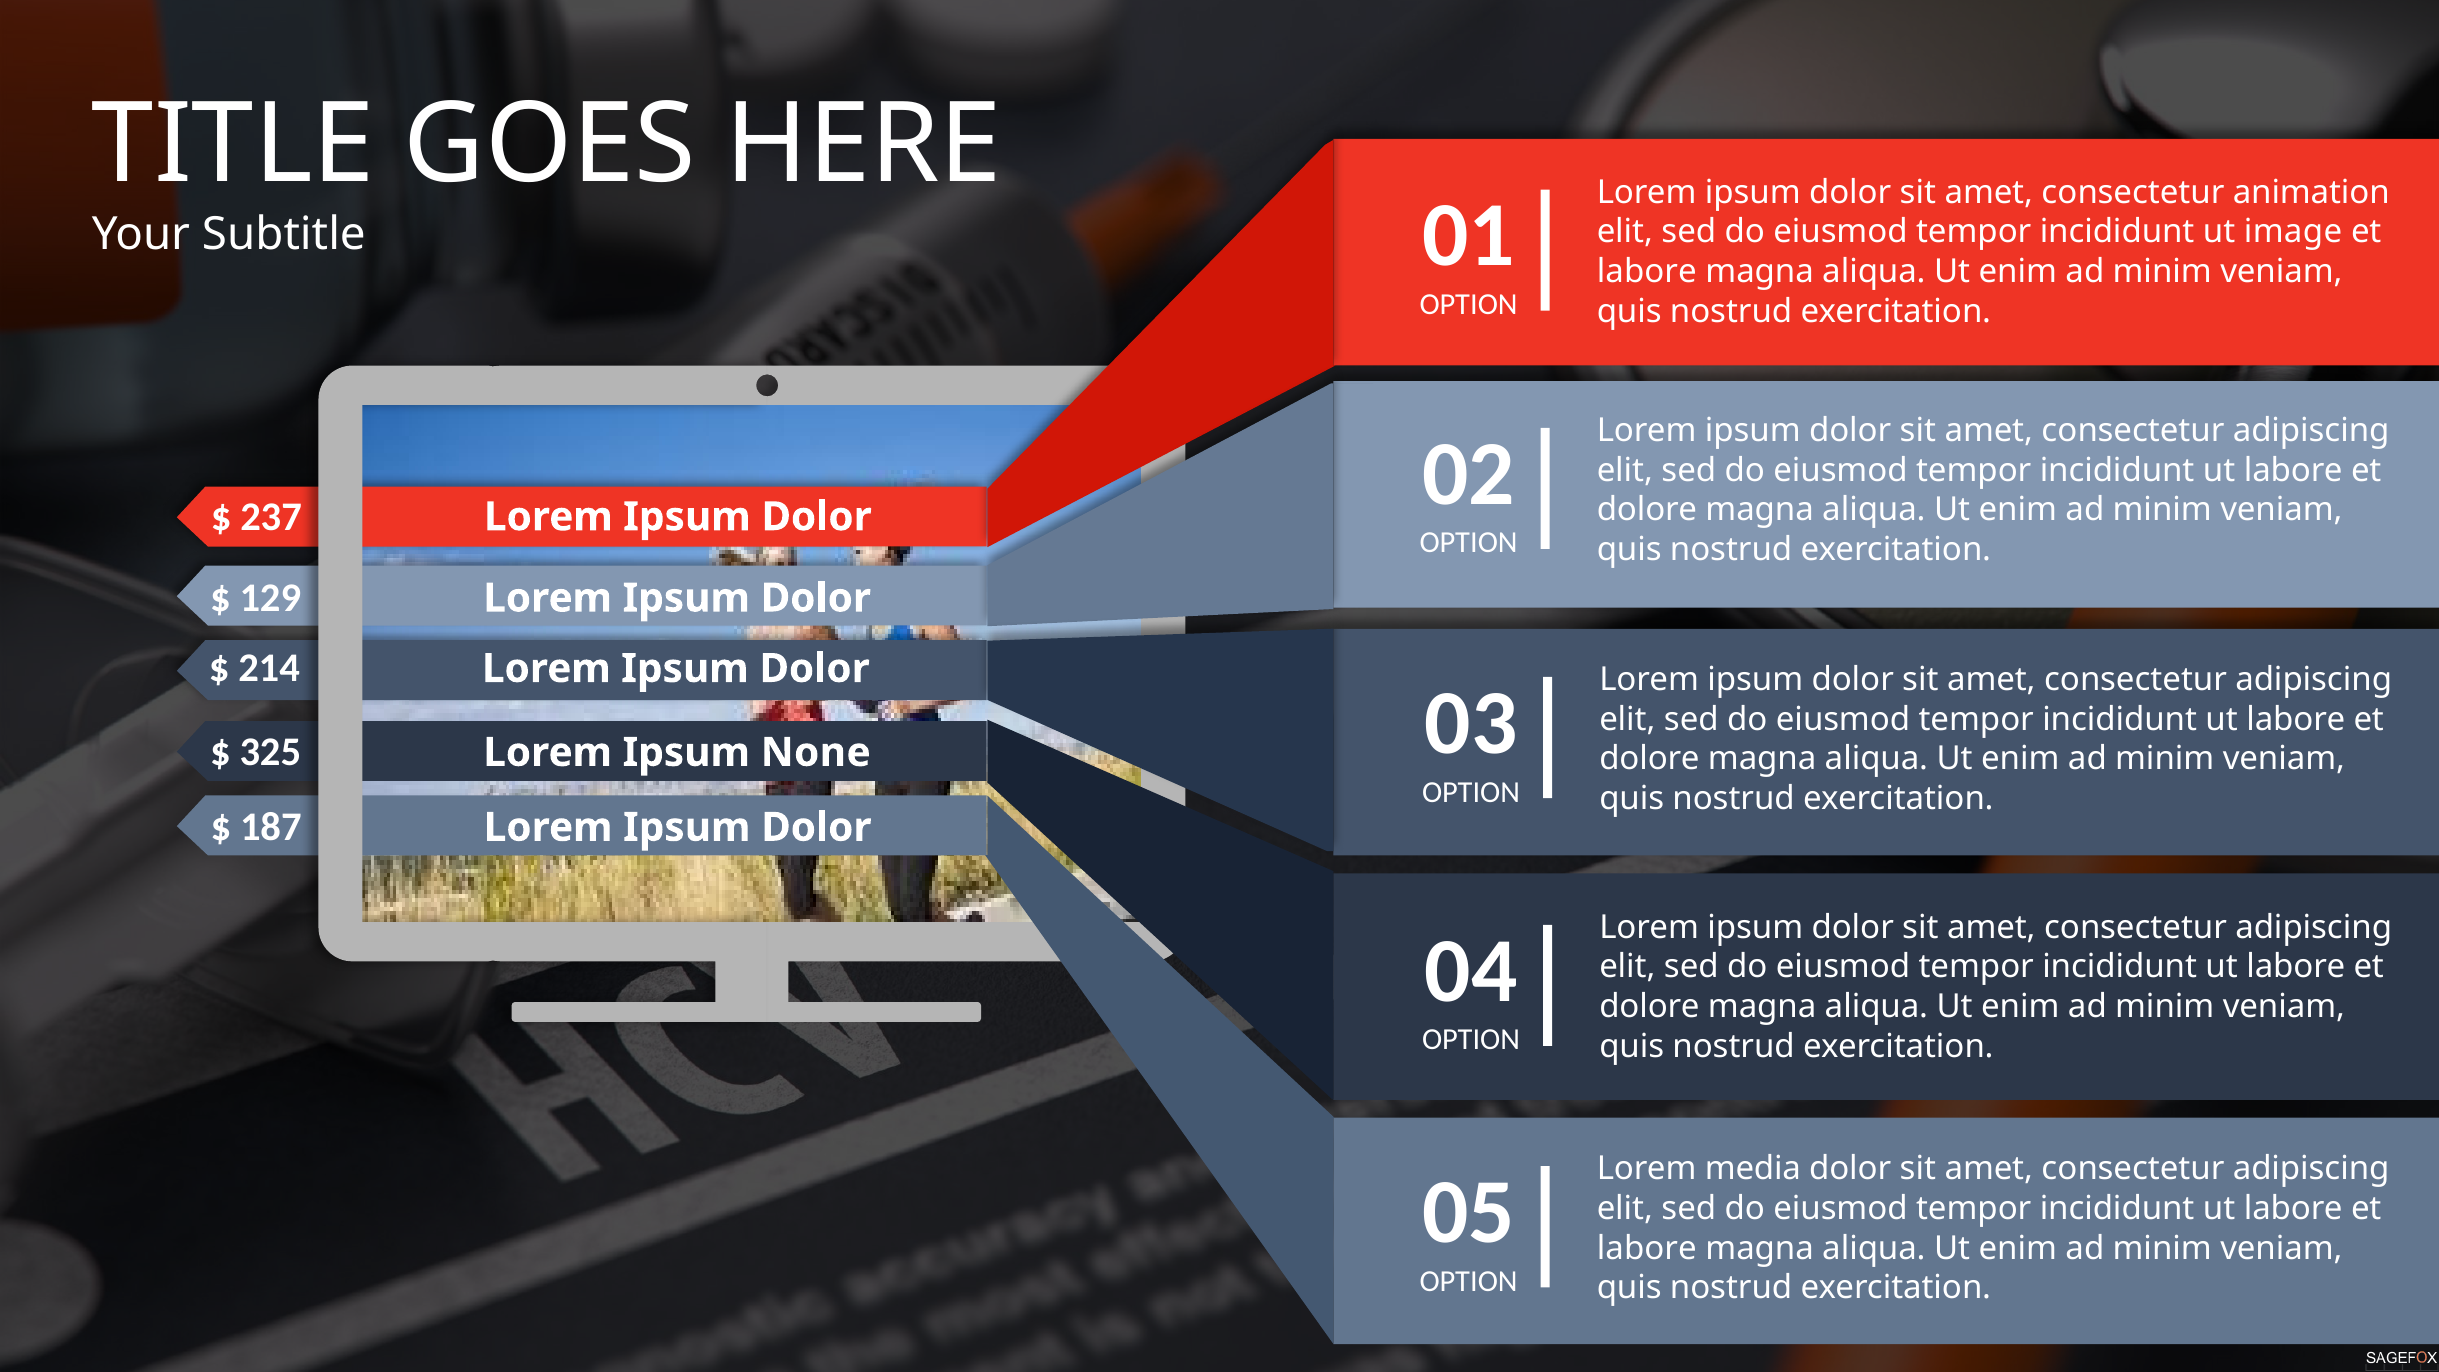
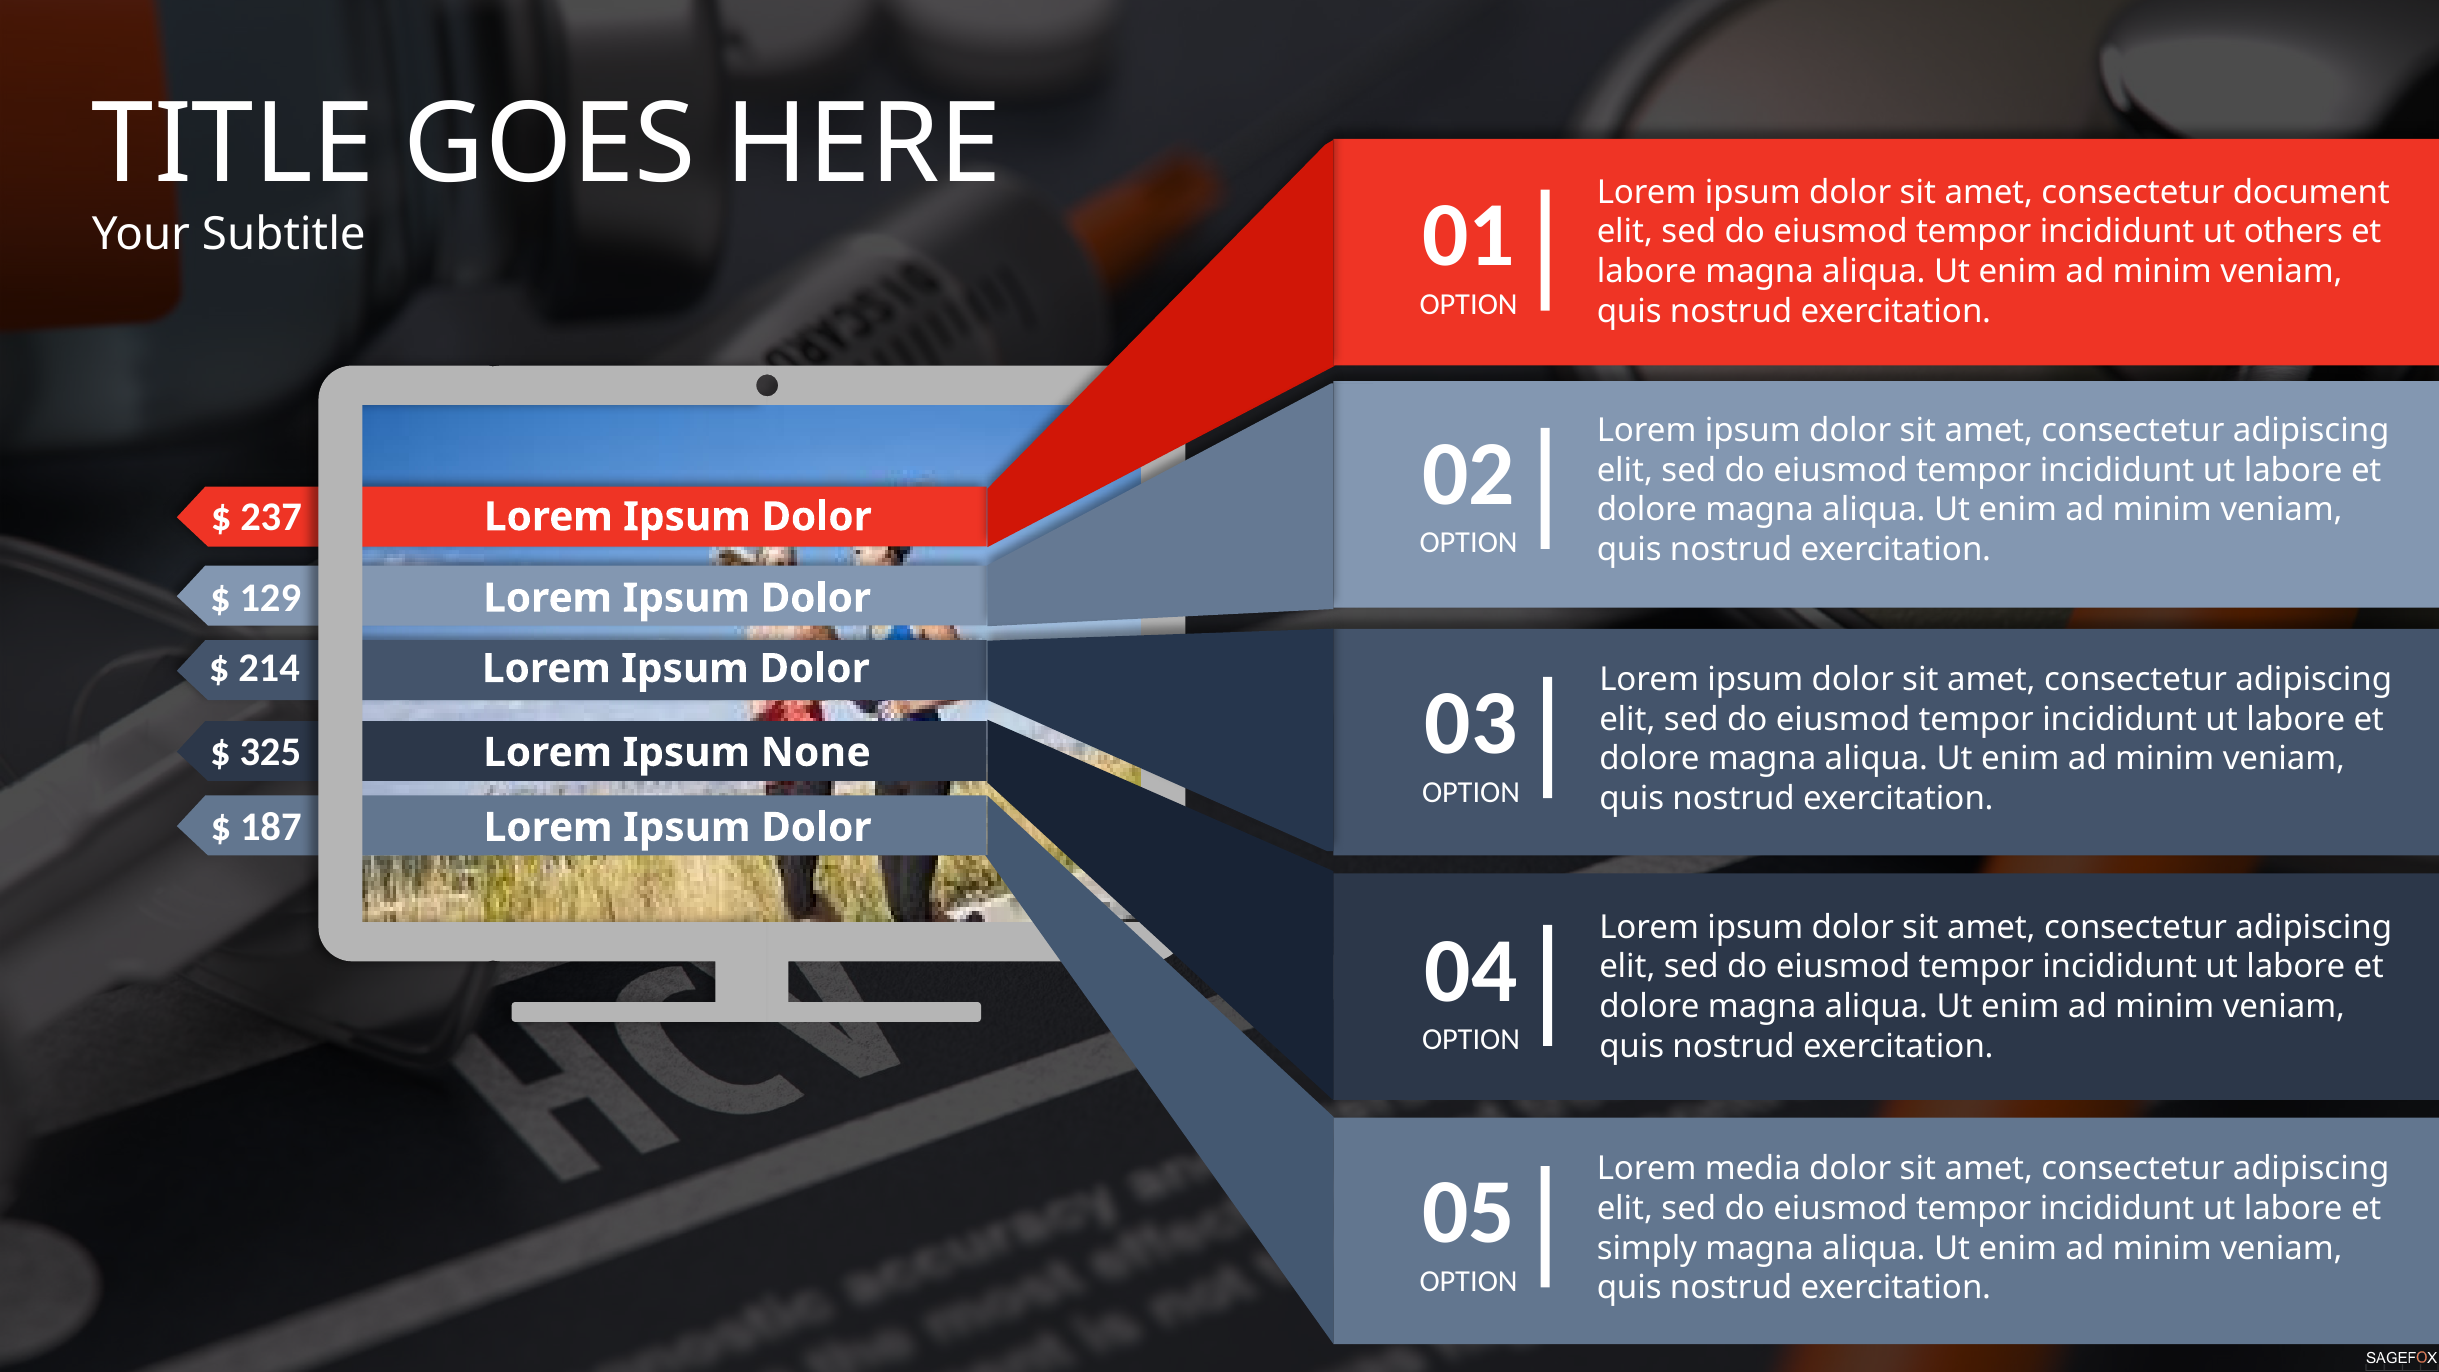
animation: animation -> document (2311, 192)
image: image -> others (2293, 232)
labore: labore -> simply (1647, 1248)
